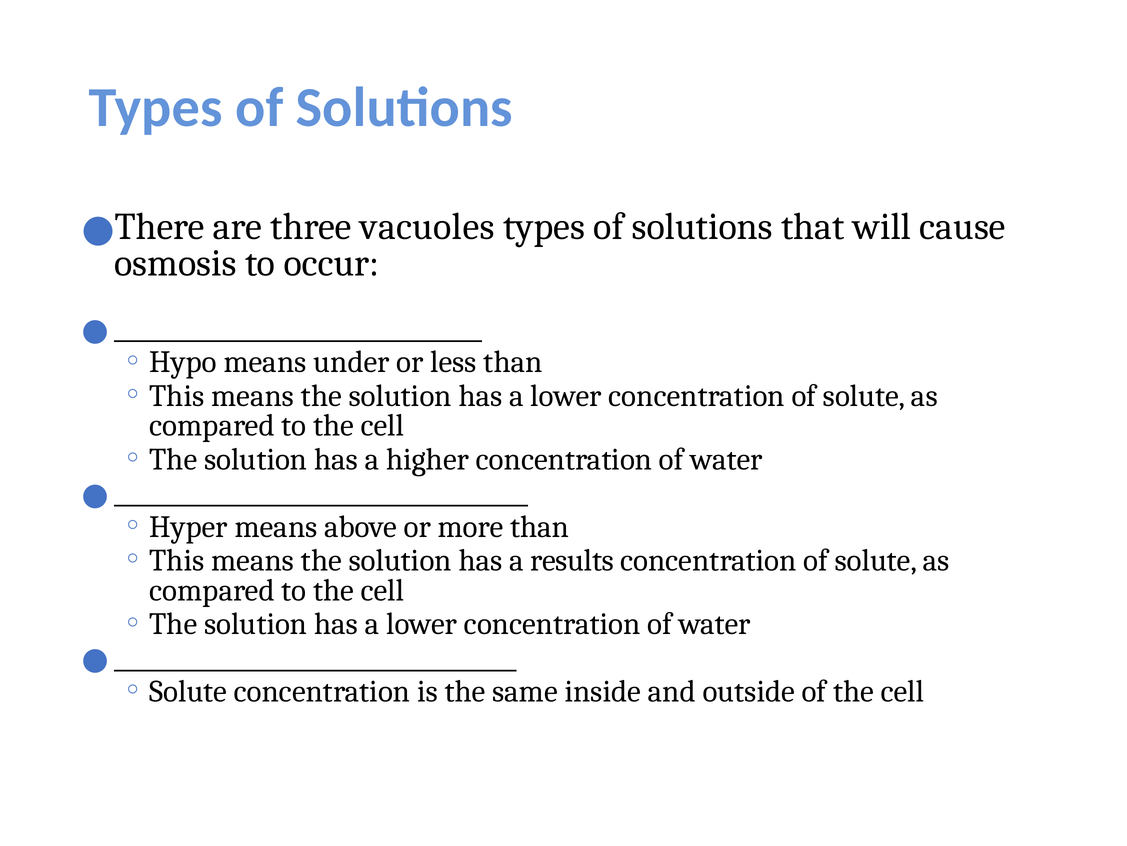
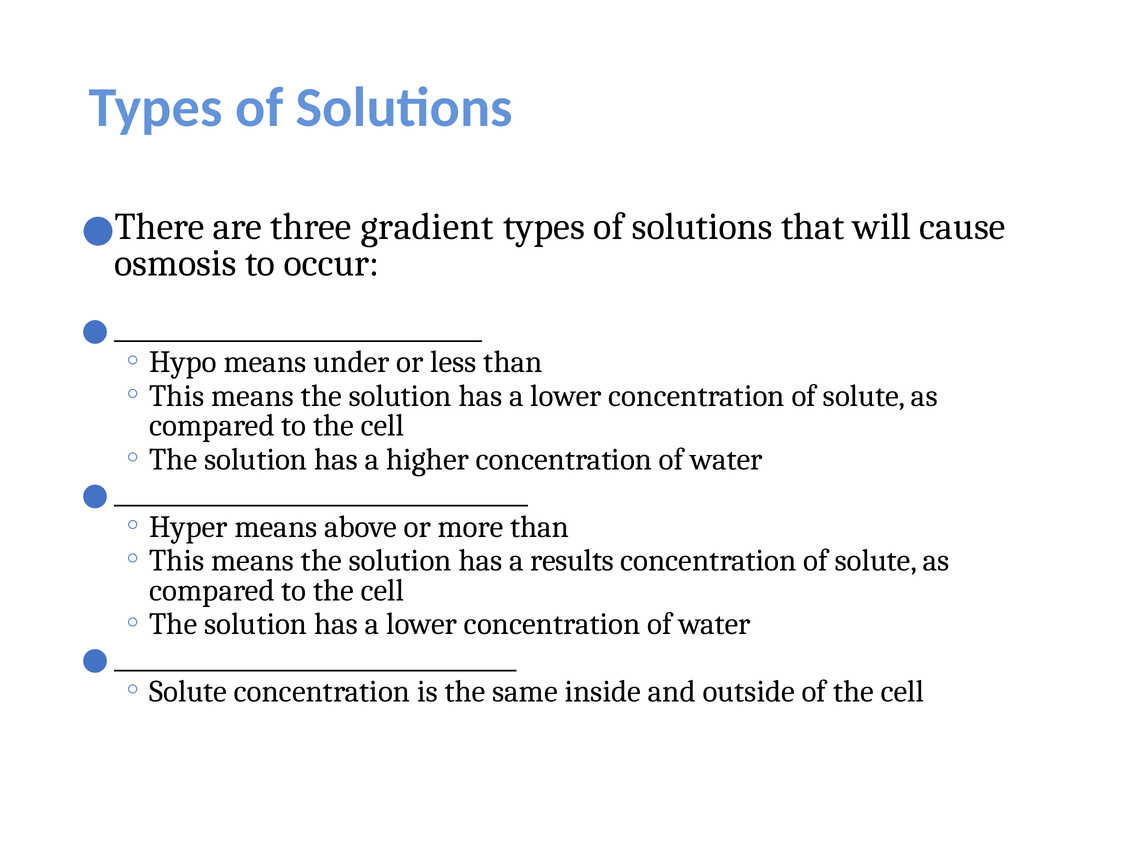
vacuoles: vacuoles -> gradient (427, 227)
